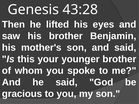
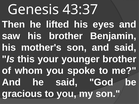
43:28: 43:28 -> 43:37 (80, 10)
